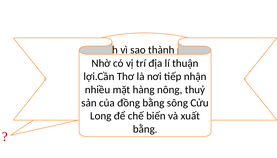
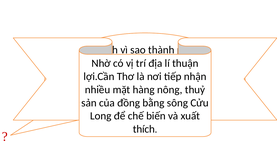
bằng: bằng -> thích (144, 129)
